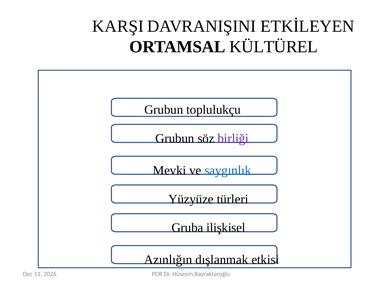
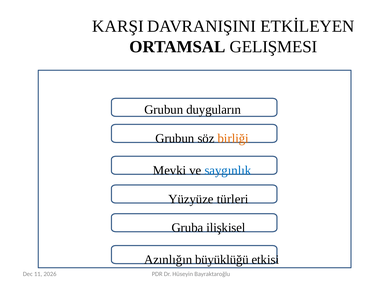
KÜLTÜREL: KÜLTÜREL -> GELIŞMESI (274, 47)
toplulukçu: toplulukçu -> duyguların (214, 110)
birliği colour: purple -> orange (233, 138)
dışlanmak: dışlanmak -> büyüklüğü (222, 259)
